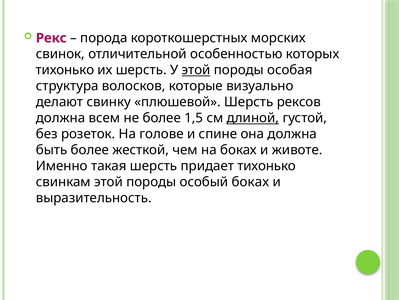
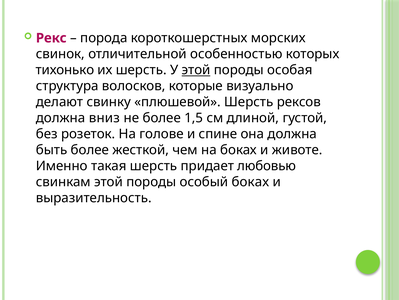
всем: всем -> вниз (104, 118)
длиной underline: present -> none (253, 118)
придает тихонько: тихонько -> любовью (267, 166)
